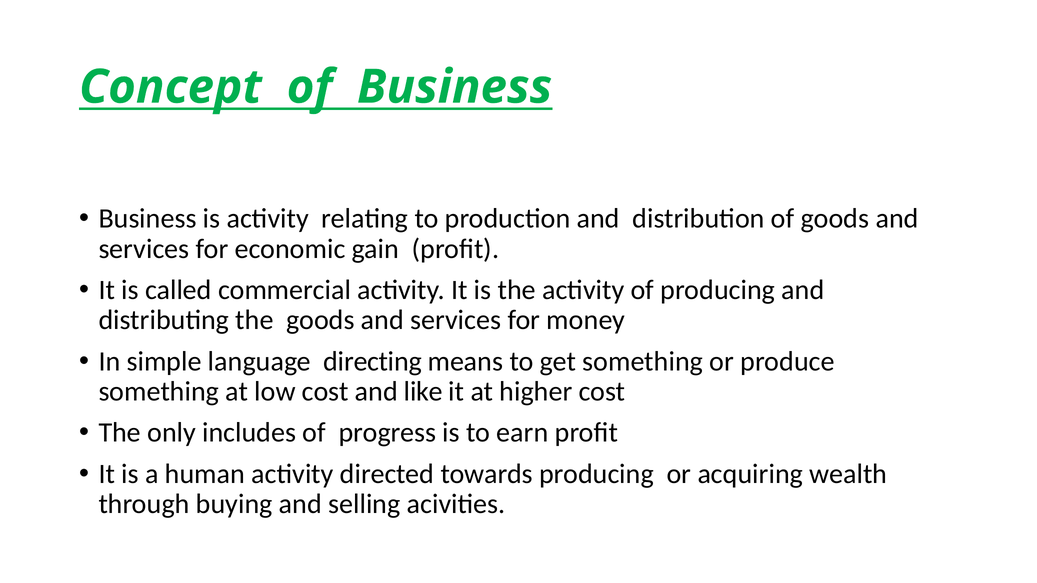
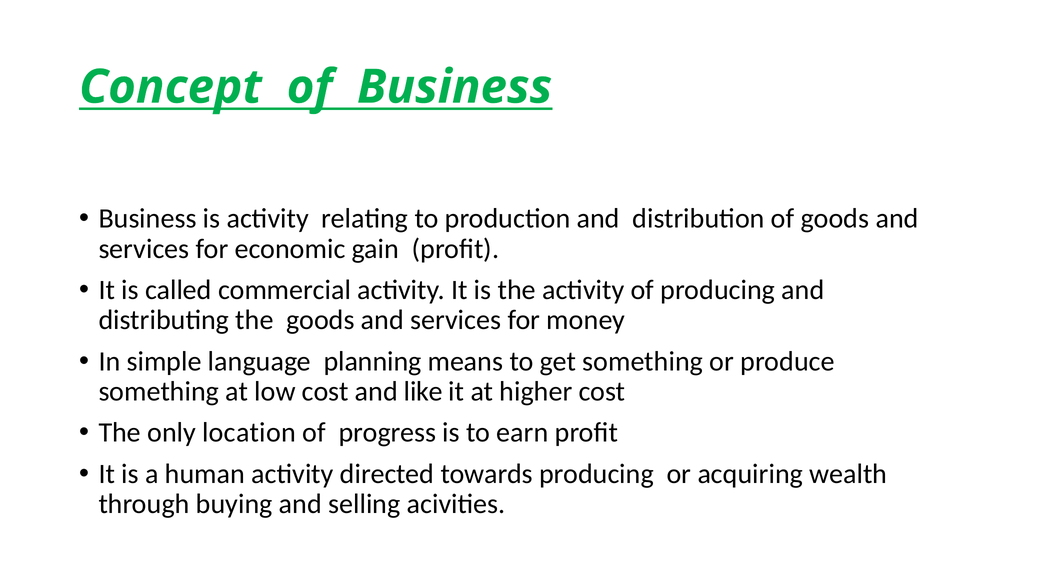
directing: directing -> planning (373, 362)
includes: includes -> location (249, 433)
